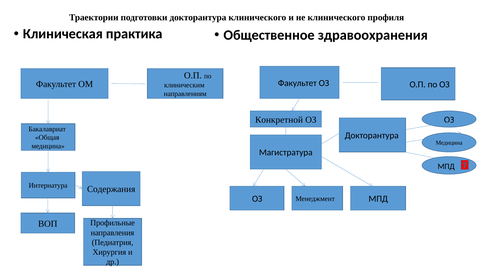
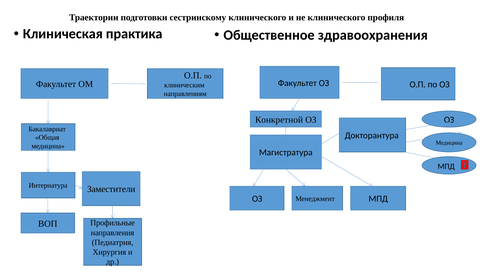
подготовки докторантура: докторантура -> сестринскому (198, 17)
Содержания: Содержания -> Заместители (111, 189)
